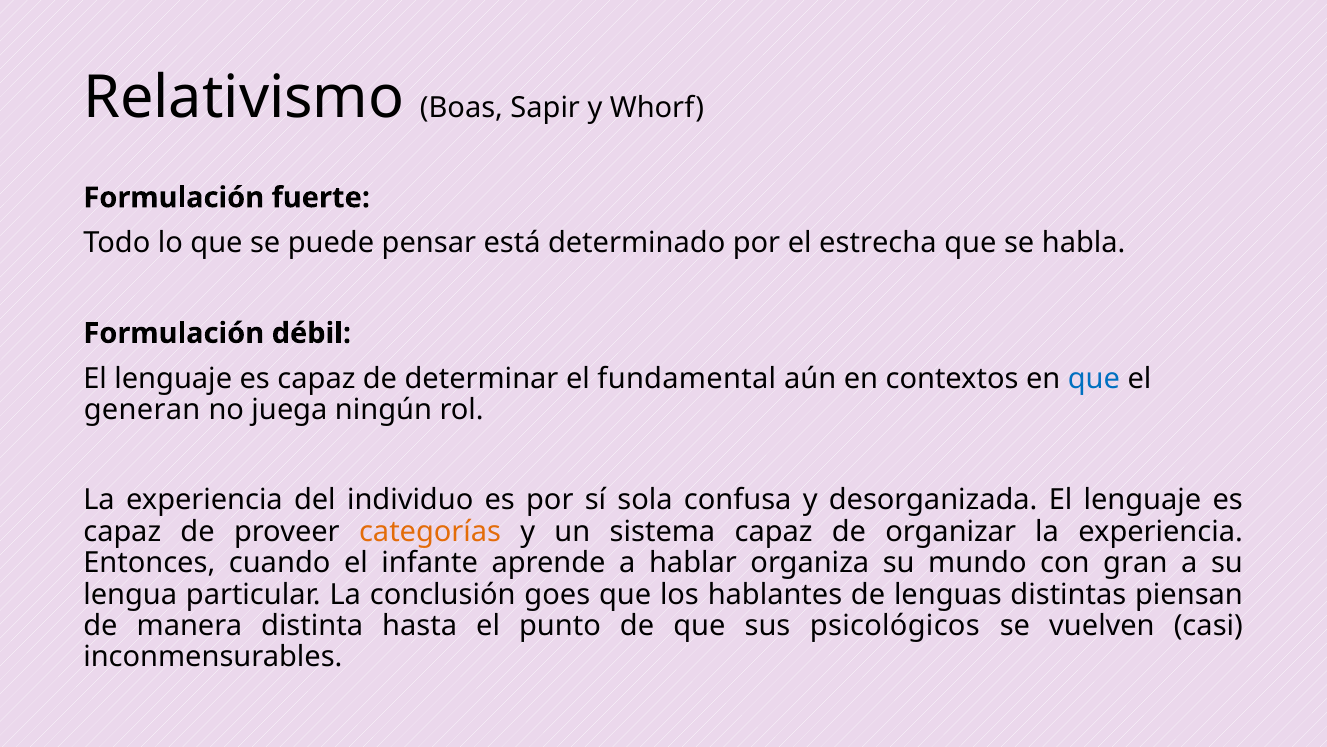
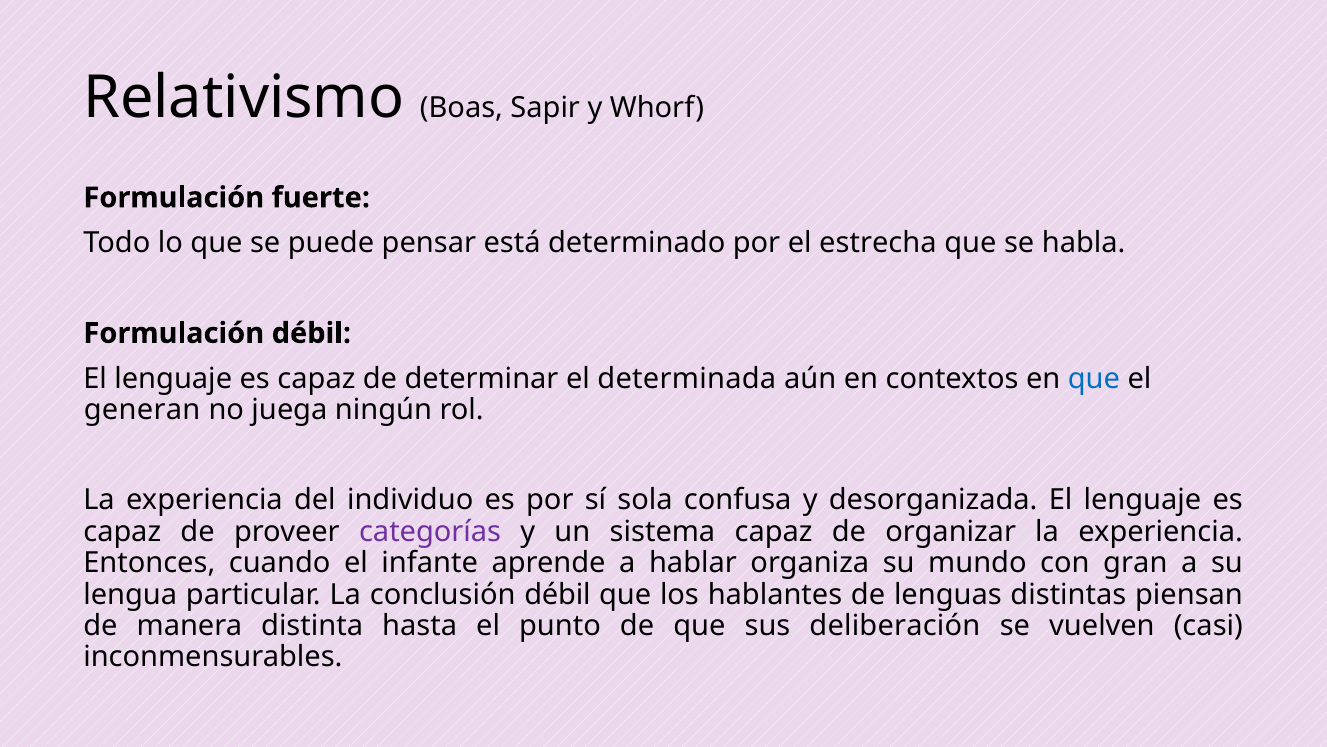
fundamental: fundamental -> determinada (687, 378)
categorías colour: orange -> purple (430, 531)
conclusión goes: goes -> débil (557, 594)
psicológicos: psicológicos -> deliberación (895, 625)
